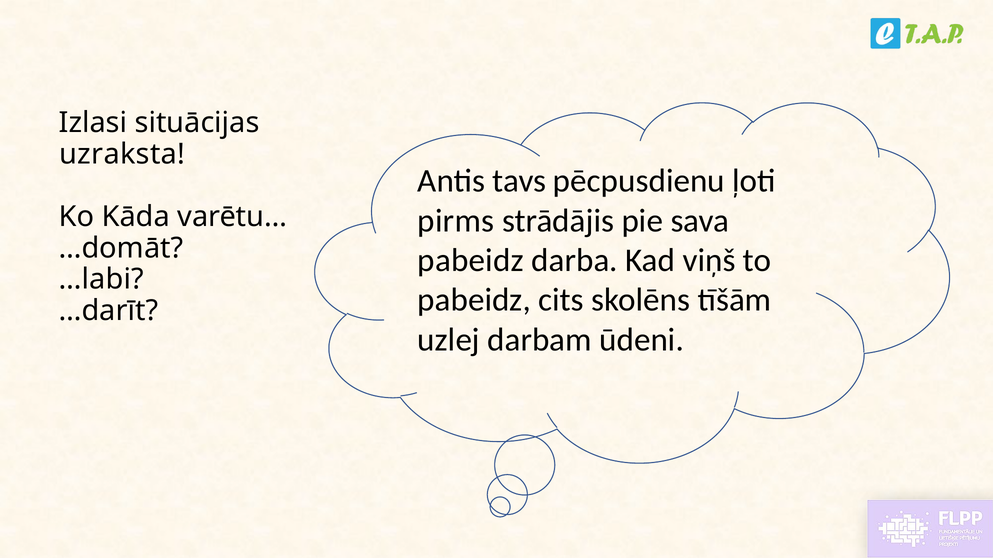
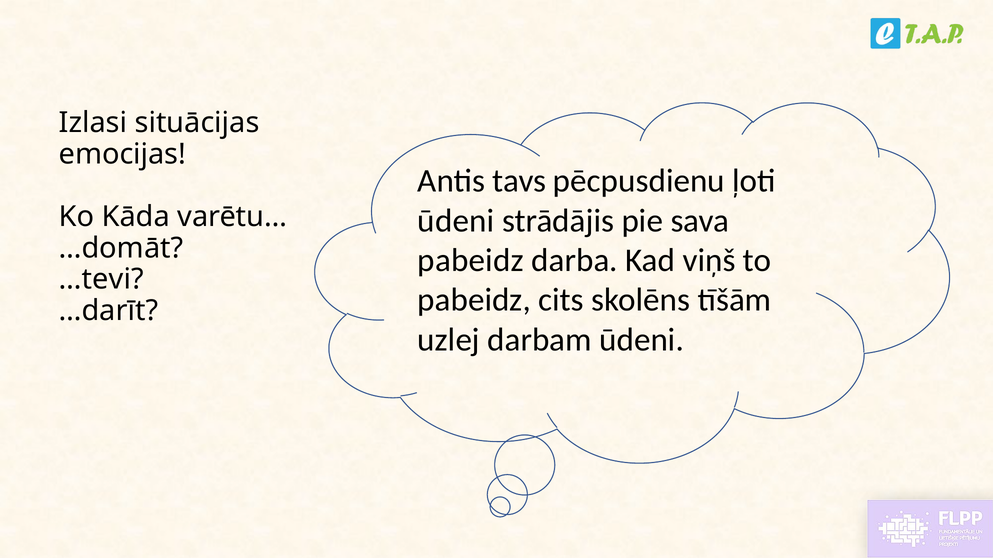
uzraksta: uzraksta -> emocijas (122, 154)
pirms: pirms -> ūdeni (456, 221)
…labi: …labi -> …tevi (101, 279)
